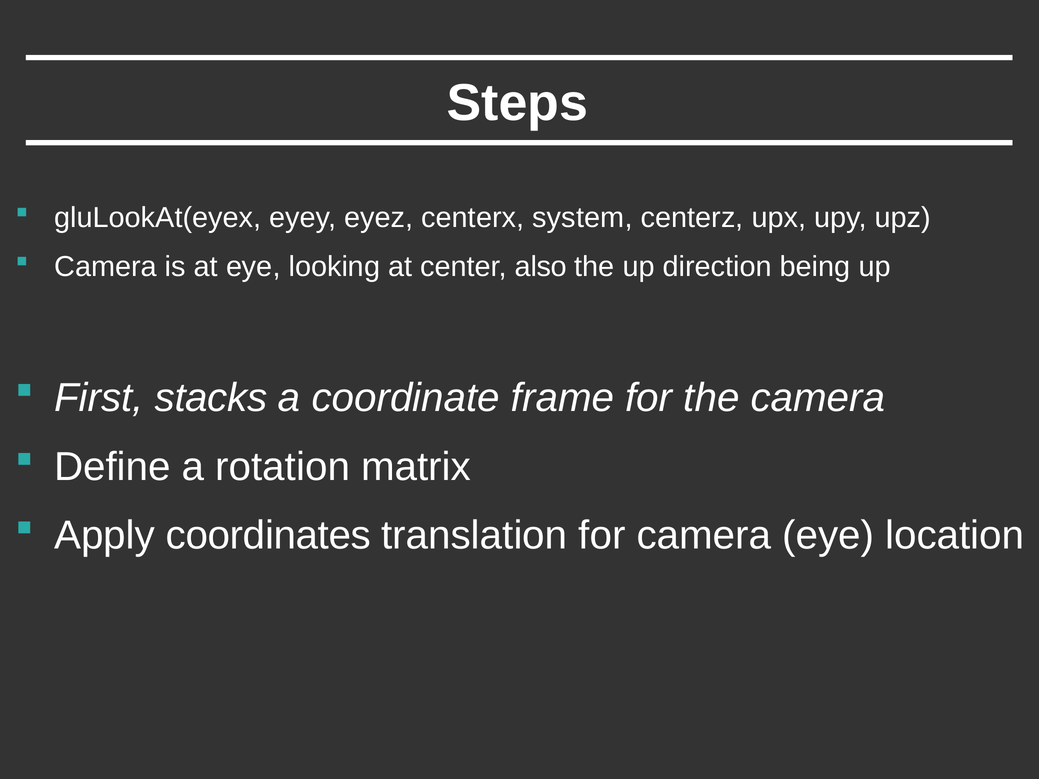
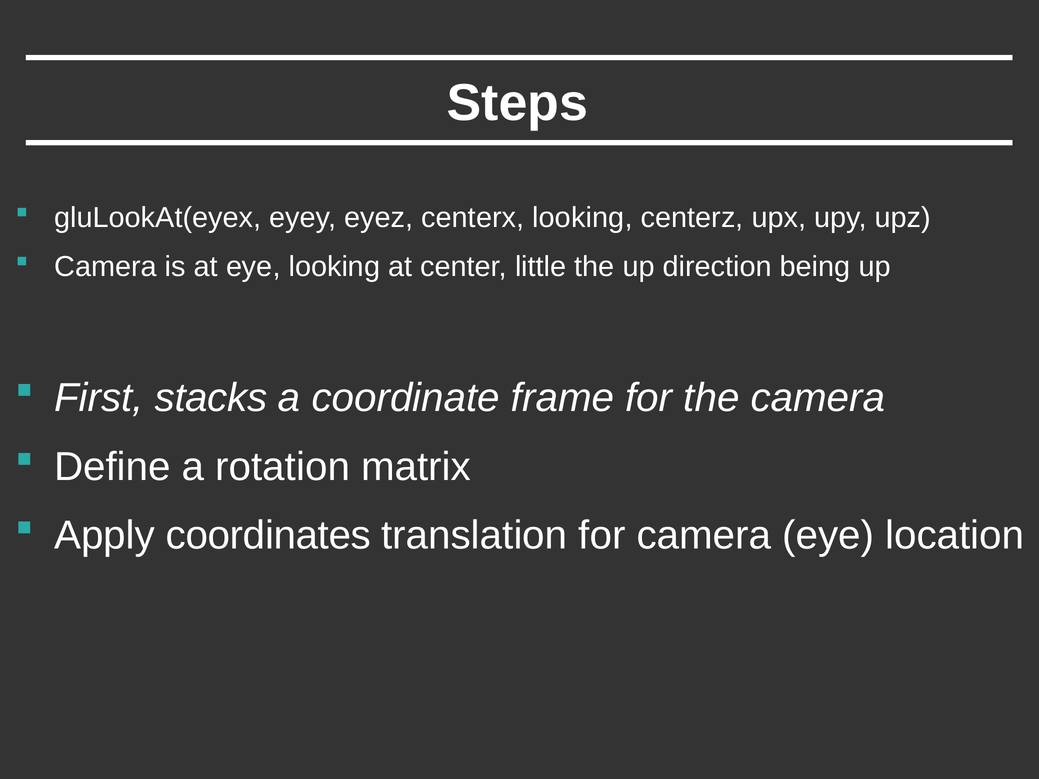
centerx system: system -> looking (582, 218)
also: also -> little (541, 267)
